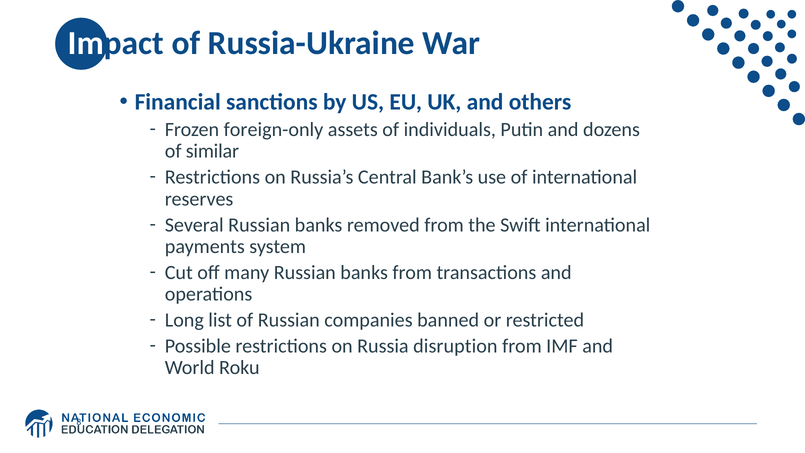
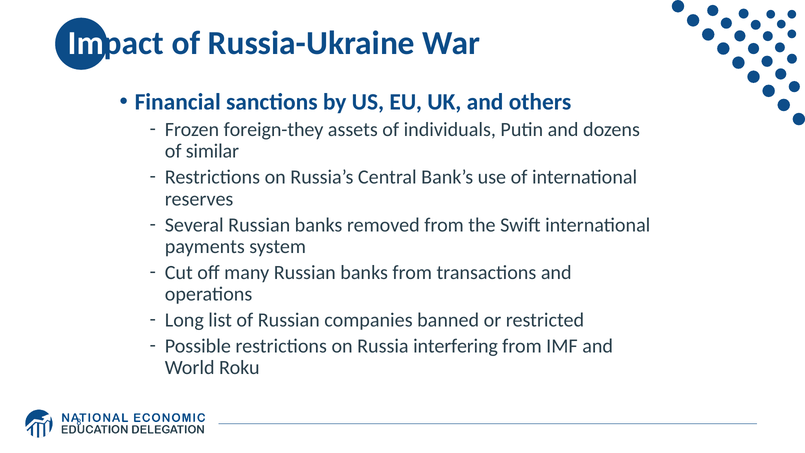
foreign-only: foreign-only -> foreign-they (274, 130)
disruption: disruption -> interfering (456, 346)
